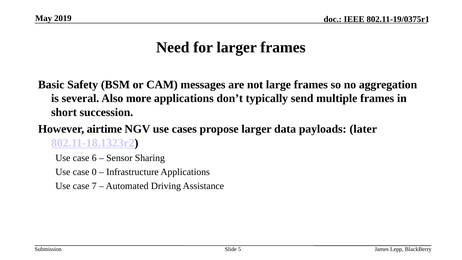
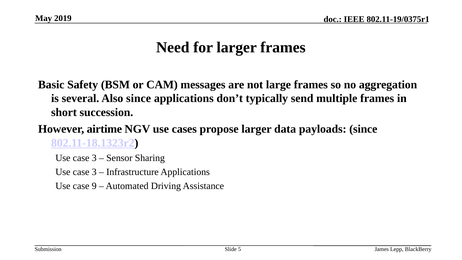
Also more: more -> since (139, 98)
payloads later: later -> since (363, 129)
6: 6 -> 3 (94, 158)
0: 0 -> 3 (94, 172)
7: 7 -> 9 (94, 186)
